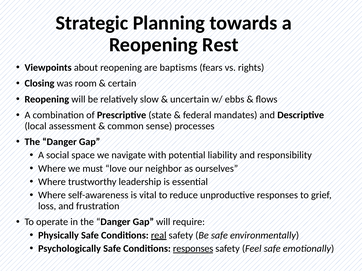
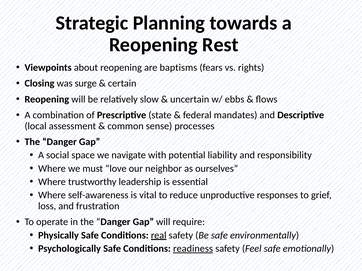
room: room -> surge (86, 84)
Conditions responses: responses -> readiness (193, 249)
